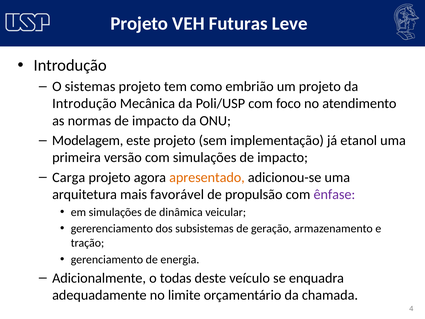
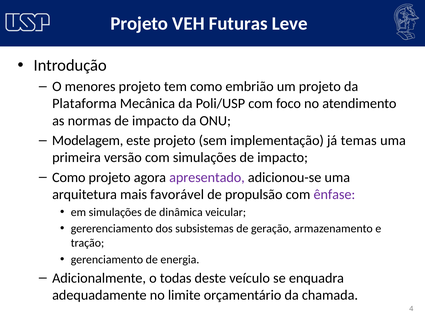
sistemas: sistemas -> menores (90, 87)
Introdução: Introdução -> Plataforma (84, 104)
etanol: etanol -> temas (359, 140)
Carga: Carga -> Como (69, 177)
apresentado colour: orange -> purple (207, 177)
